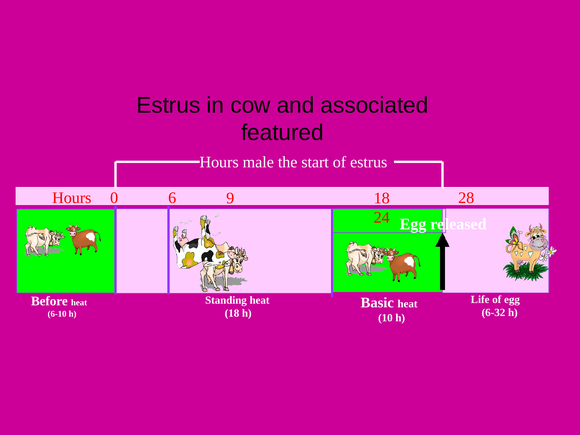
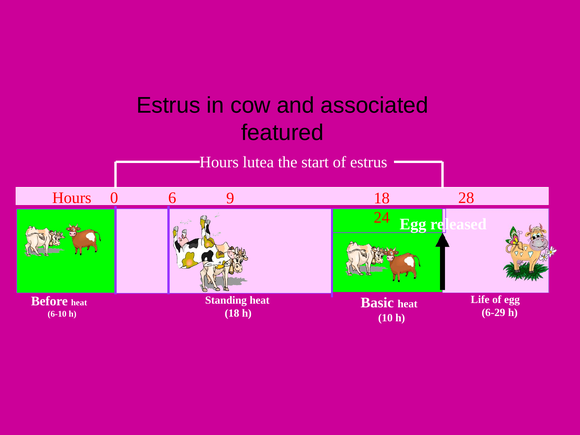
male: male -> lutea (258, 162)
6-32: 6-32 -> 6-29 (493, 313)
